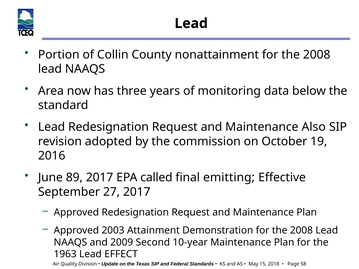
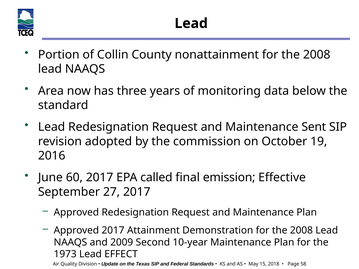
Also: Also -> Sent (314, 127)
89: 89 -> 60 (74, 178)
emitting: emitting -> emission (229, 178)
Approved 2003: 2003 -> 2017 (113, 230)
1963: 1963 -> 1973 (65, 254)
